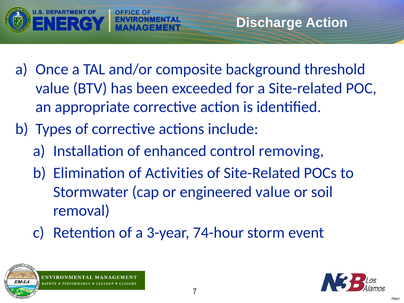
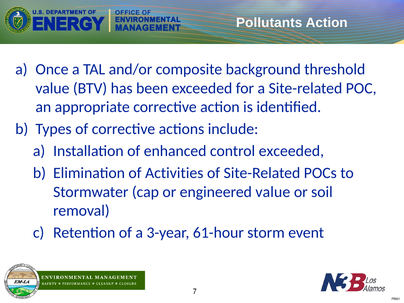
Discharge: Discharge -> Pollutants (269, 23)
control removing: removing -> exceeded (291, 151)
74-hour: 74-hour -> 61-hour (218, 233)
